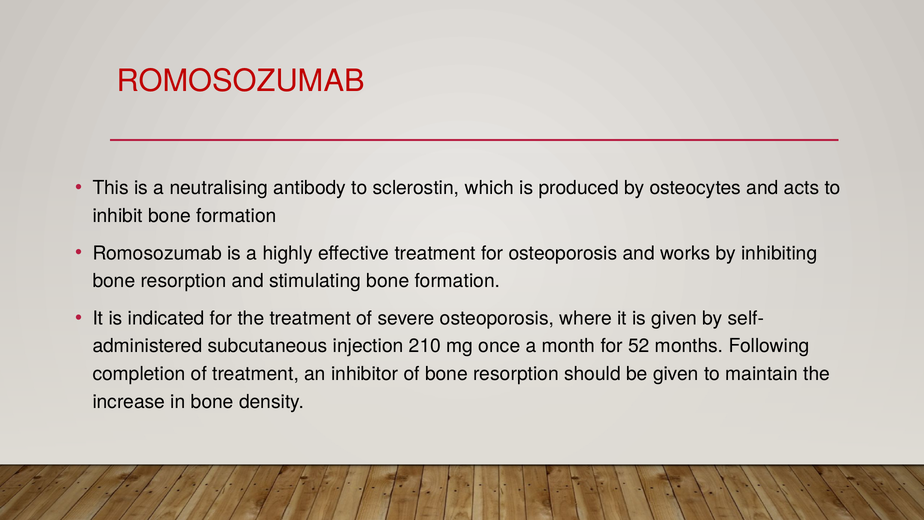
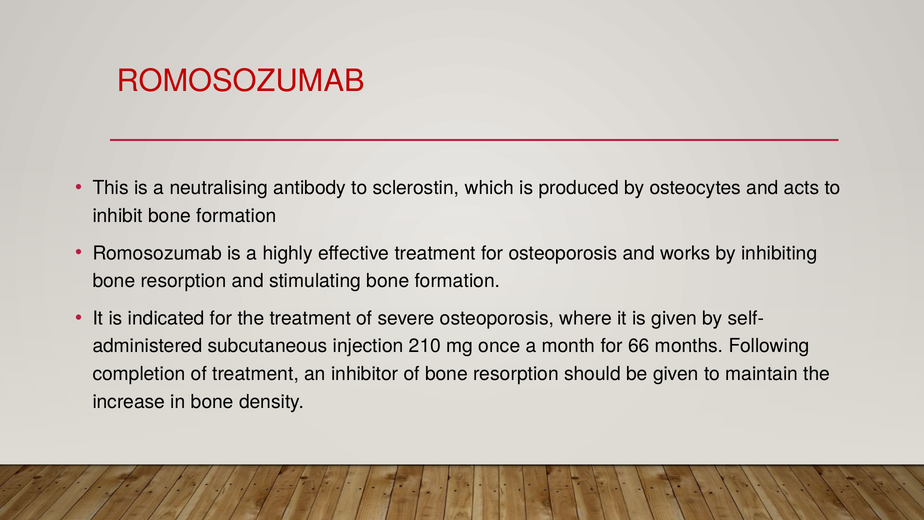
52: 52 -> 66 (639, 346)
